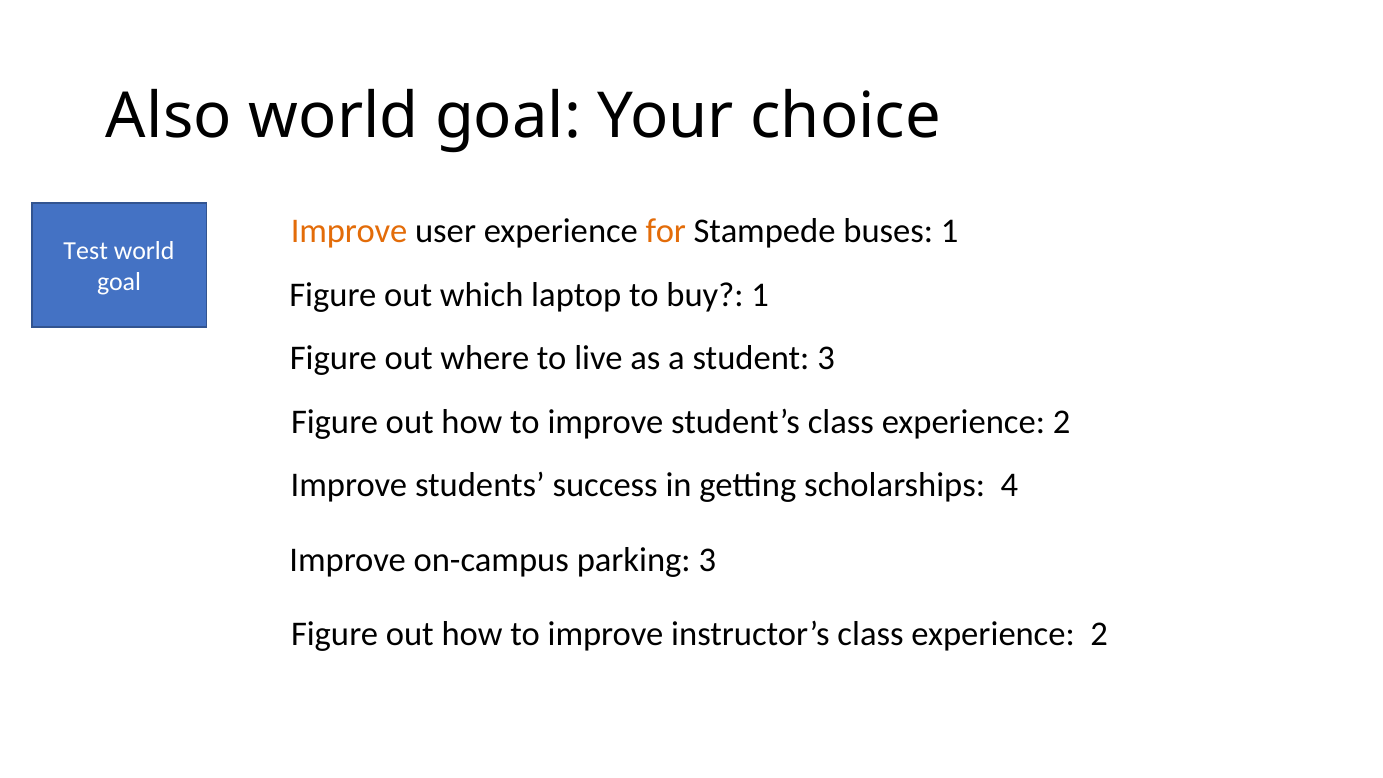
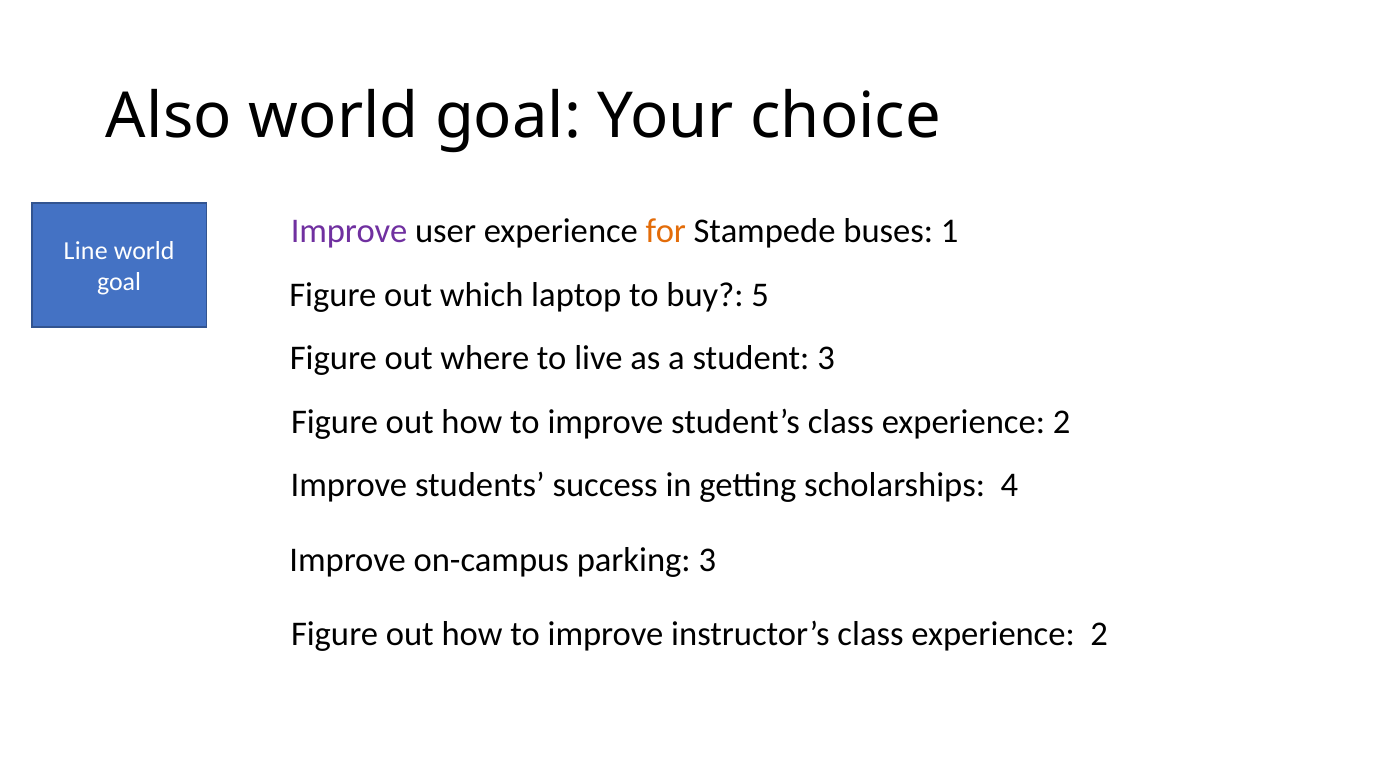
Improve colour: orange -> purple (349, 231)
Test: Test -> Line (86, 251)
buy 1: 1 -> 5 (760, 295)
